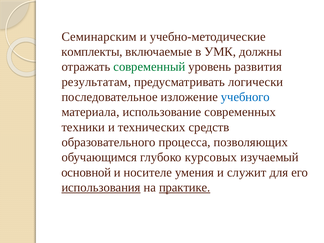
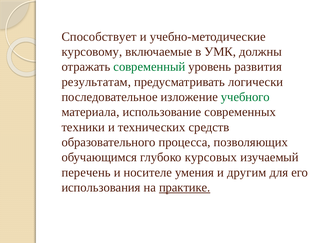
Семинарским: Семинарским -> Способствует (99, 37)
комплекты: комплекты -> курсовому (92, 52)
учебного colour: blue -> green (245, 97)
основной: основной -> перечень (86, 172)
служит: служит -> другим (247, 172)
использования underline: present -> none (101, 188)
